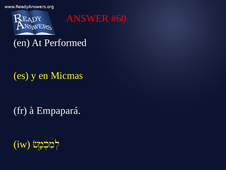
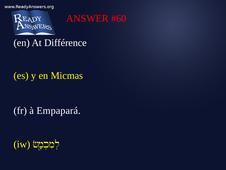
Performed: Performed -> Différence (65, 43)
